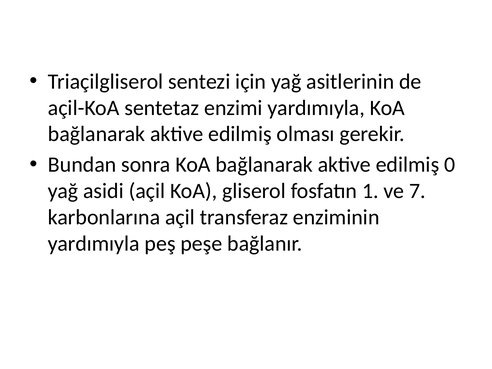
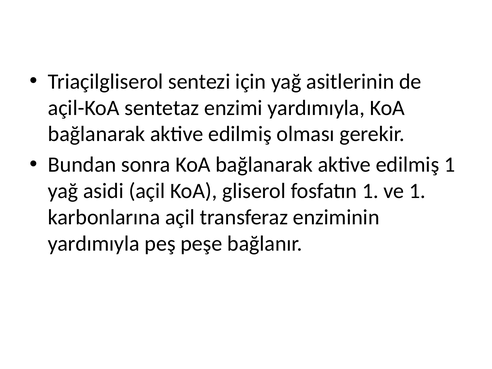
edilmiş 0: 0 -> 1 (450, 165)
ve 7: 7 -> 1 (417, 191)
